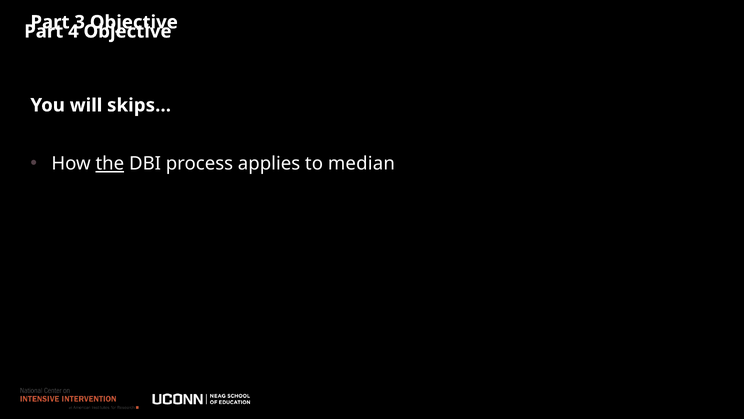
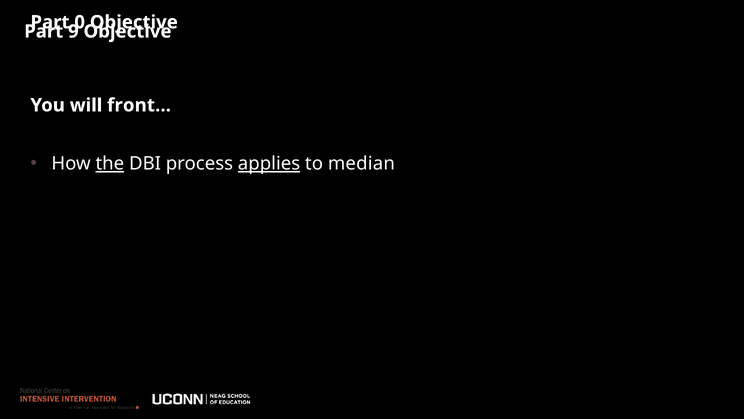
3: 3 -> 0 (80, 22)
4: 4 -> 9 (73, 31)
skips…: skips… -> front… (139, 105)
applies underline: none -> present (269, 164)
